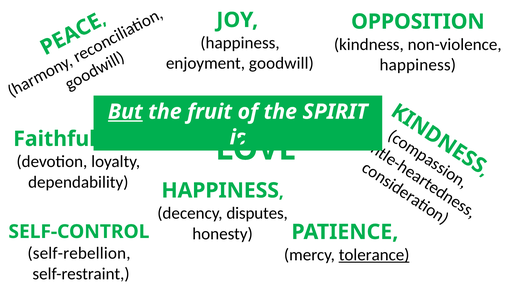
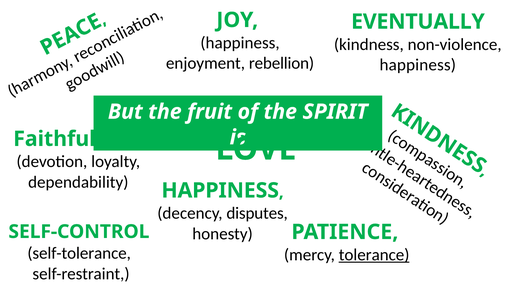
OPPOSITION: OPPOSITION -> EVENTUALLY (418, 22)
goodwill: goodwill -> rebellion (281, 63)
But underline: present -> none (125, 112)
self-rebellion: self-rebellion -> self-tolerance (79, 253)
